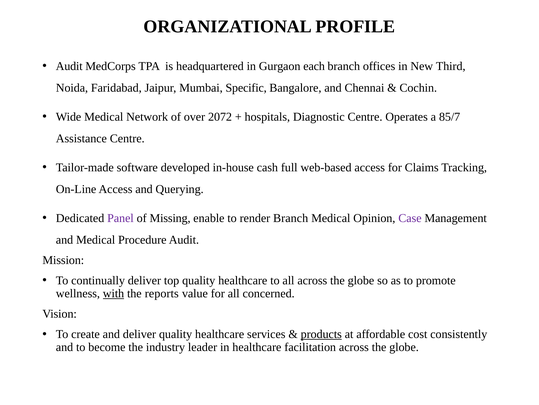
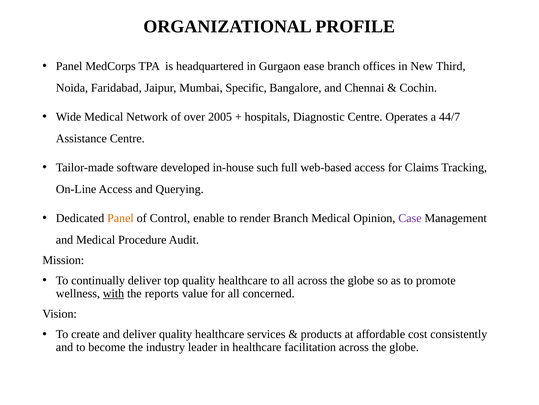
Audit: Audit -> Panel (69, 66)
each: each -> ease (314, 66)
2072: 2072 -> 2005 (220, 117)
85/7: 85/7 -> 44/7 (450, 117)
cash: cash -> such (267, 167)
Panel colour: purple -> orange (120, 218)
Missing: Missing -> Control (170, 218)
products underline: present -> none (321, 334)
